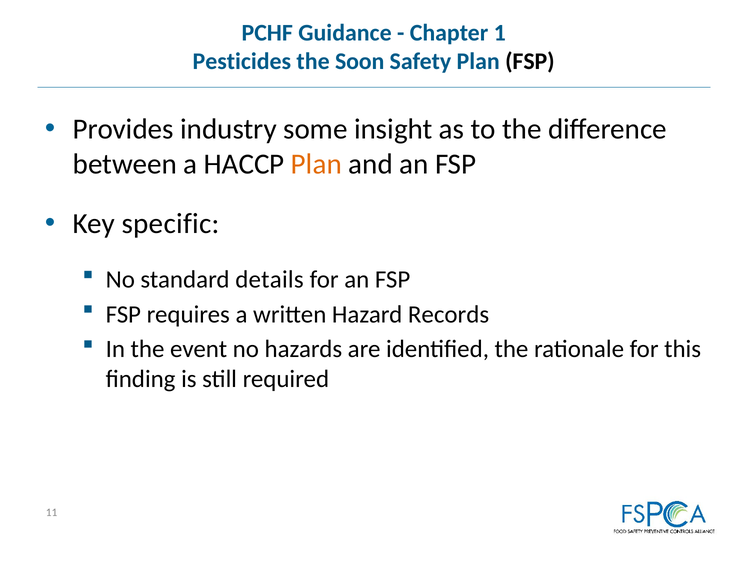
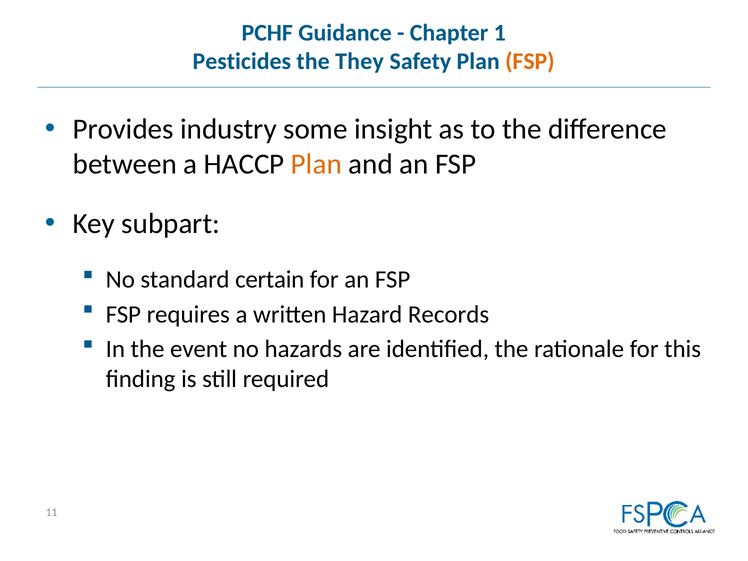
Soon: Soon -> They (359, 61)
FSP colour: black -> orange (530, 61)
specific: specific -> subpart (171, 224)
details: details -> certain (270, 279)
